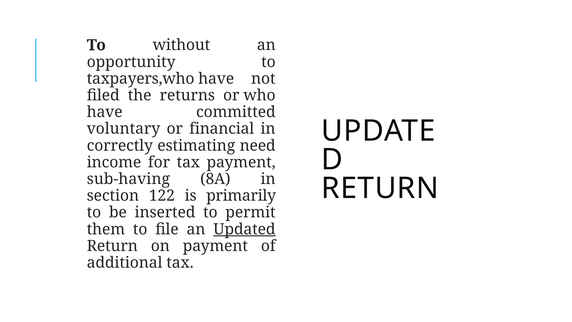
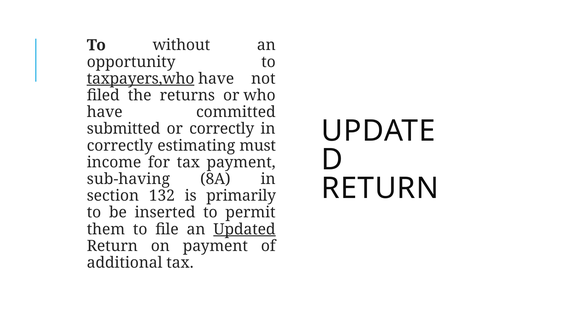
taxpayers,who underline: none -> present (141, 79)
voluntary: voluntary -> submitted (124, 129)
or financial: financial -> correctly (222, 129)
need: need -> must (258, 145)
122: 122 -> 132 (162, 196)
